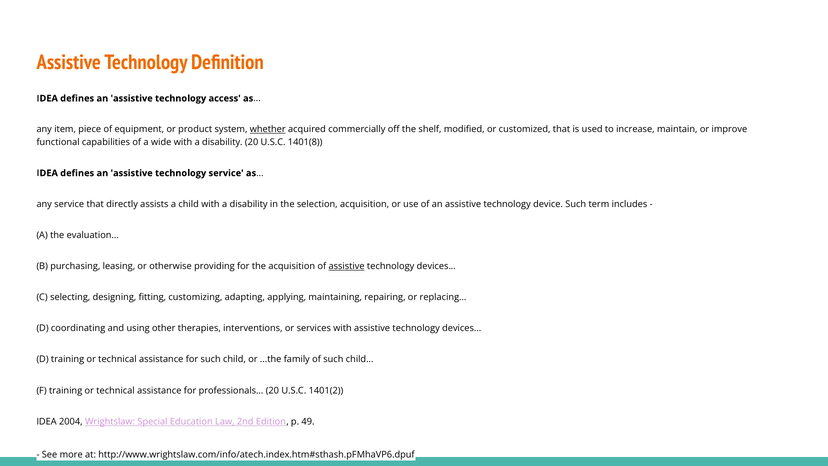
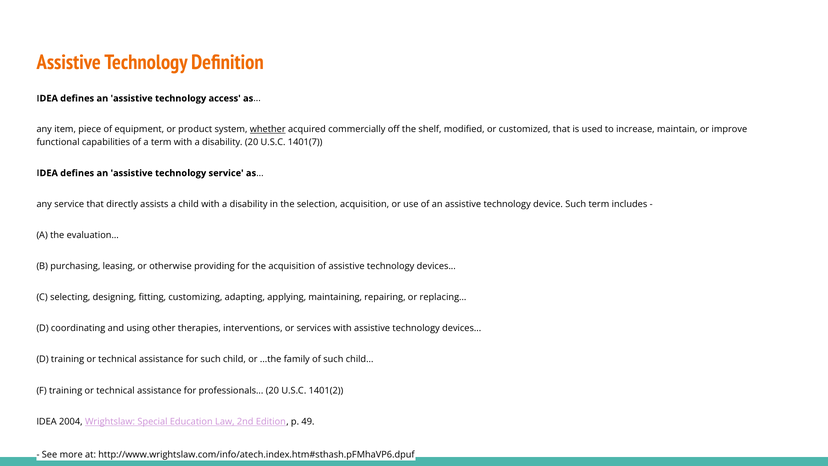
a wide: wide -> term (161, 142)
1401(8: 1401(8 -> 1401(7 (305, 142)
assistive underline: present -> none (347, 266)
